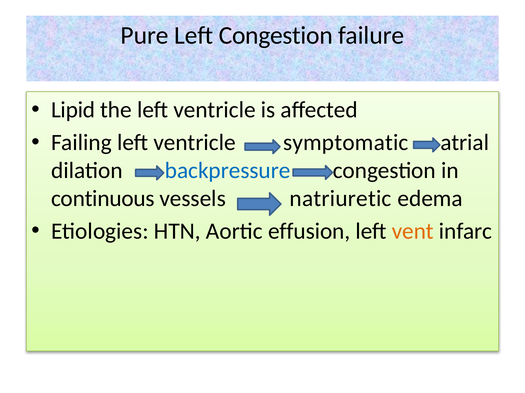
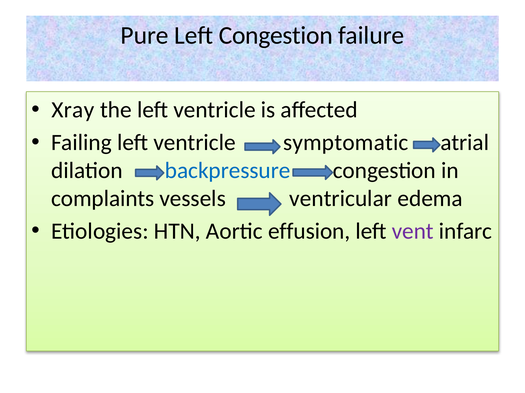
Lipid: Lipid -> Xray (73, 110)
continuous: continuous -> complaints (103, 199)
natriuretic: natriuretic -> ventricular (341, 199)
vent colour: orange -> purple (413, 232)
